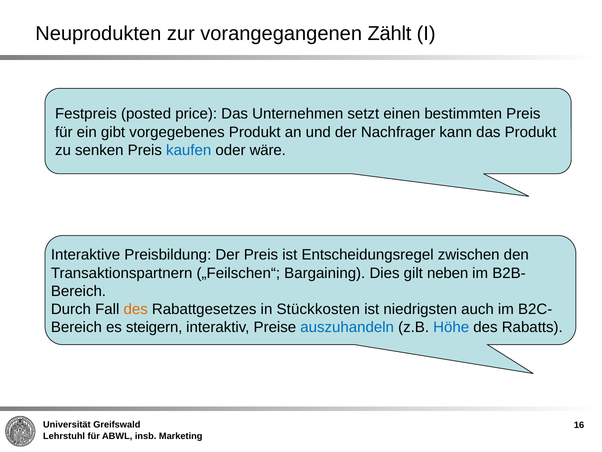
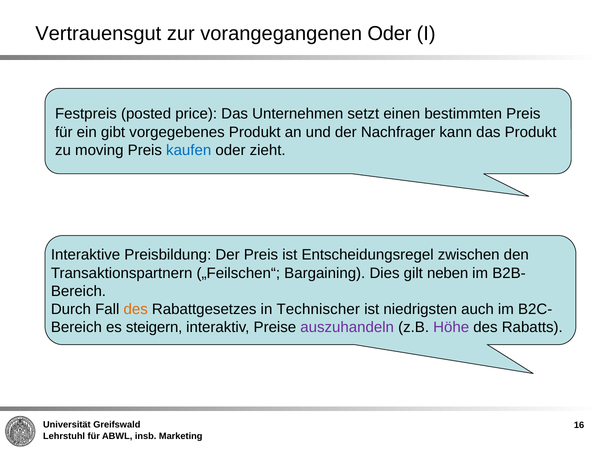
Neuprodukten: Neuprodukten -> Vertrauensgut (98, 34)
vorangegangenen Zählt: Zählt -> Oder (389, 34)
senken: senken -> moving (99, 150)
wäre: wäre -> zieht (268, 150)
Stückkosten: Stückkosten -> Technischer (318, 309)
auszuhandeln colour: blue -> purple (347, 327)
Höhe colour: blue -> purple (451, 327)
